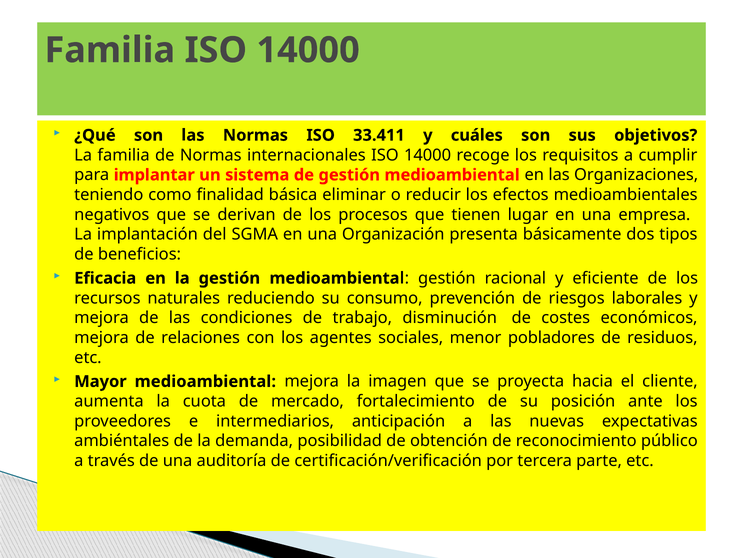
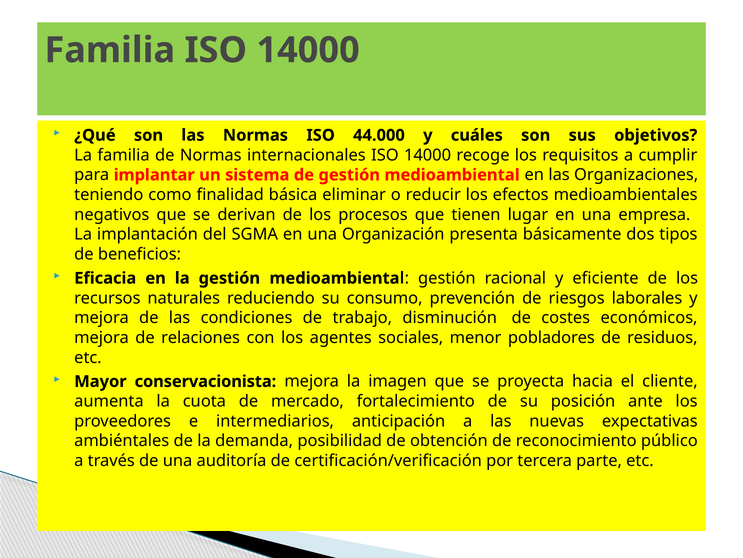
33.411: 33.411 -> 44.000 (379, 135)
Mayor medioambiental: medioambiental -> conservacionista (205, 381)
